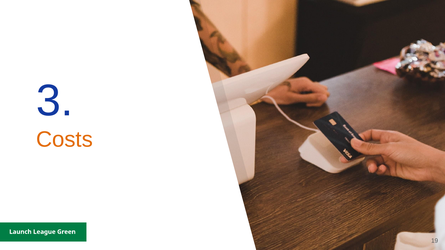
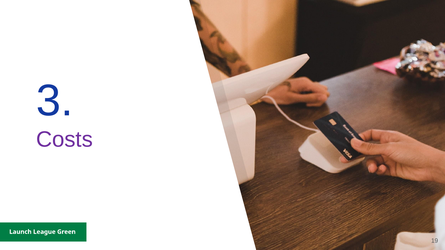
Costs colour: orange -> purple (64, 140)
